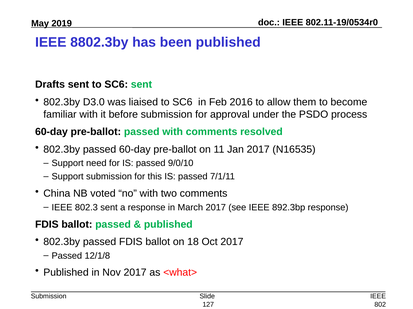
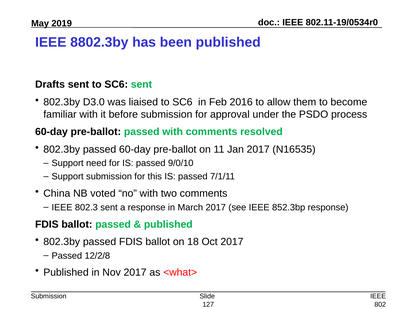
892.3bp: 892.3bp -> 852.3bp (289, 208)
12/1/8: 12/1/8 -> 12/2/8 (97, 256)
